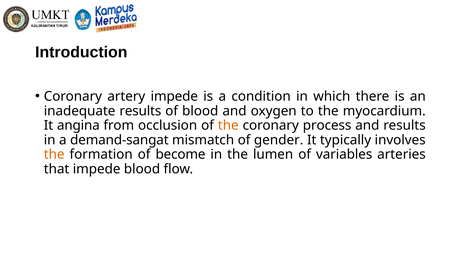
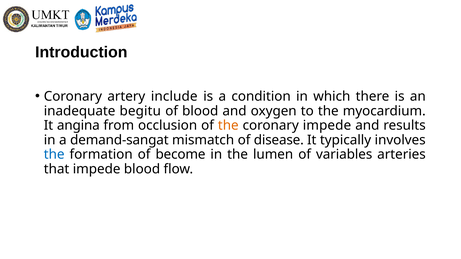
artery impede: impede -> include (174, 97)
inadequate results: results -> begitu (140, 111)
coronary process: process -> impede (327, 126)
gender: gender -> disease (279, 140)
the colour: orange -> blue (54, 155)
